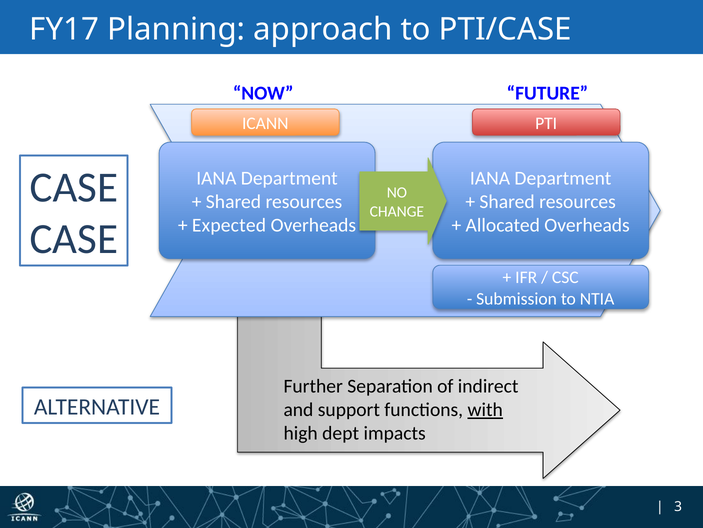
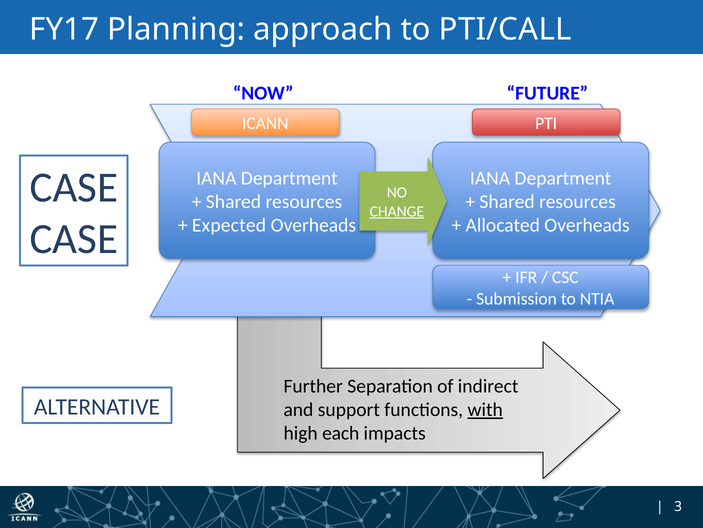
PTI/CASE: PTI/CASE -> PTI/CALL (505, 30)
CHANGE underline: none -> present (397, 211)
dept: dept -> each (341, 433)
